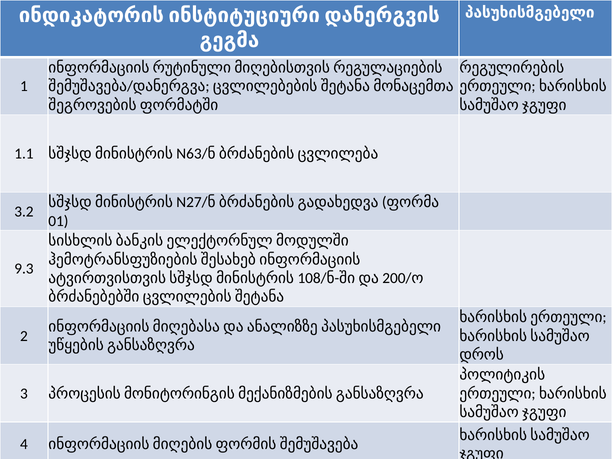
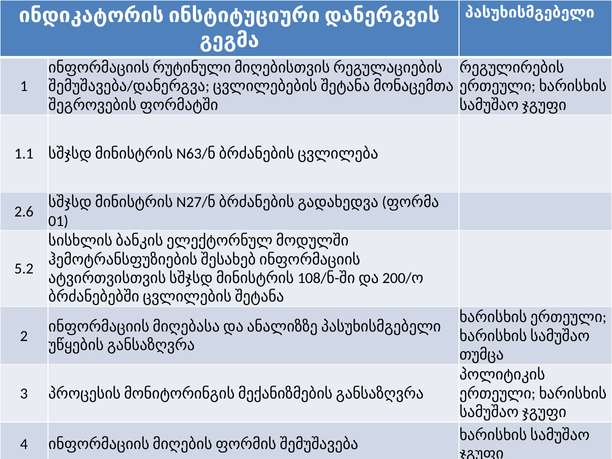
3.2: 3.2 -> 2.6 (24, 212)
9.3: 9.3 -> 5.2 (24, 269)
დროს: დროს -> თუმცა (482, 355)
